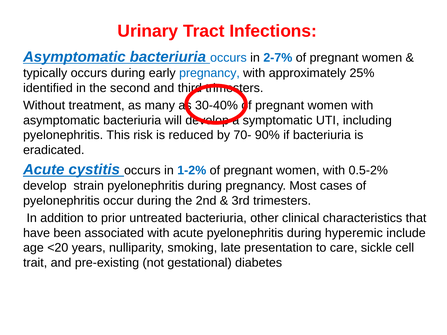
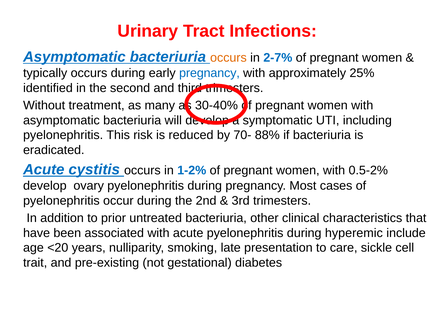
occurs colour: blue -> orange (228, 58)
90%: 90% -> 88% (267, 135)
strain: strain -> ovary (89, 186)
